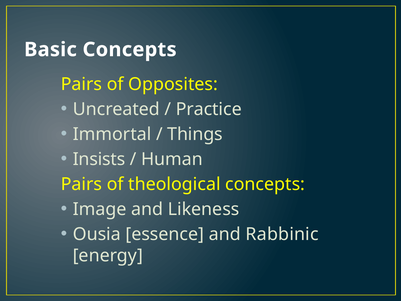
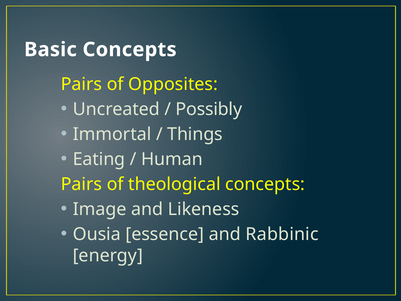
Practice: Practice -> Possibly (209, 109)
Insists: Insists -> Eating (99, 159)
